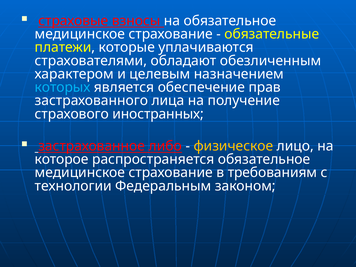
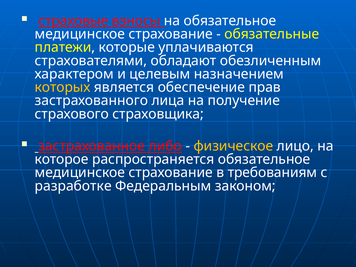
которых colour: light blue -> yellow (63, 87)
иностранных: иностранных -> страховщика (158, 114)
технологии: технологии -> разработке (73, 186)
